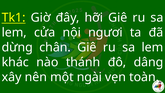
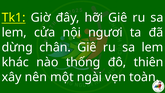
thánh: thánh -> thống (83, 62)
dâng: dâng -> thiên (149, 62)
